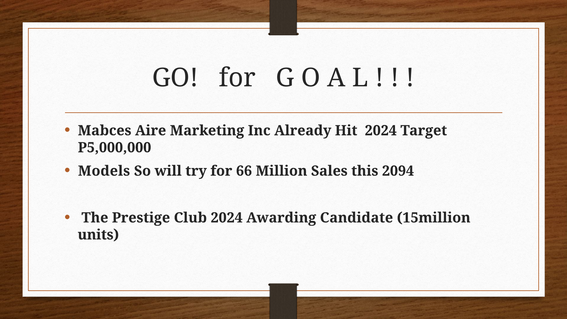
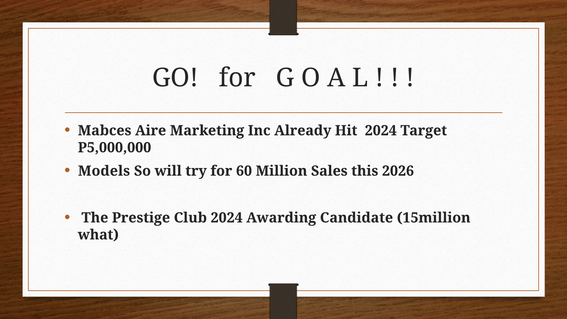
66: 66 -> 60 (244, 171)
2094: 2094 -> 2026 (398, 171)
units: units -> what (98, 235)
